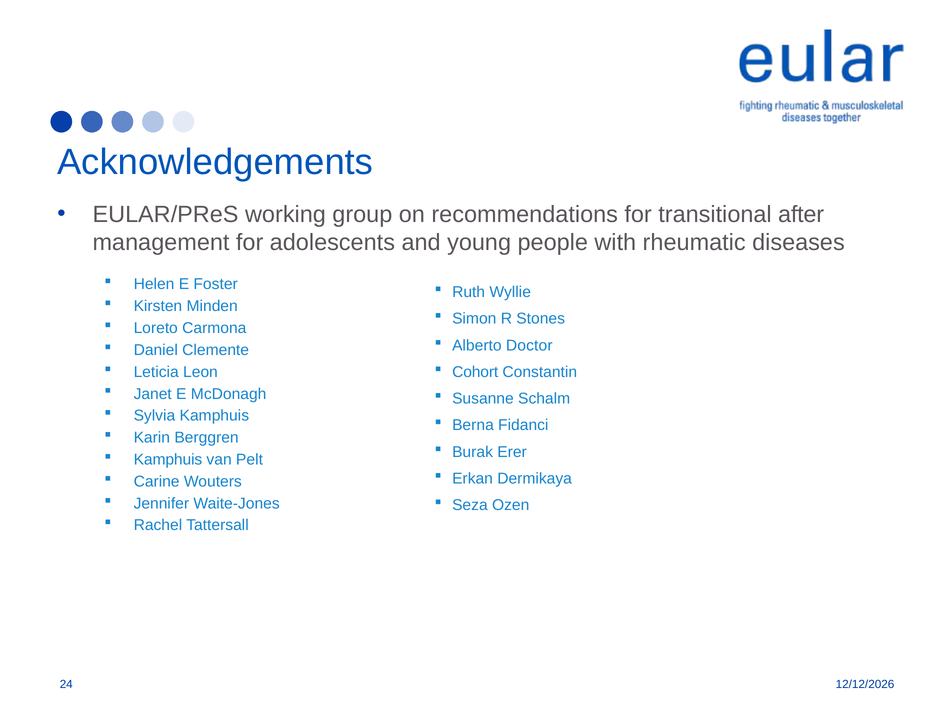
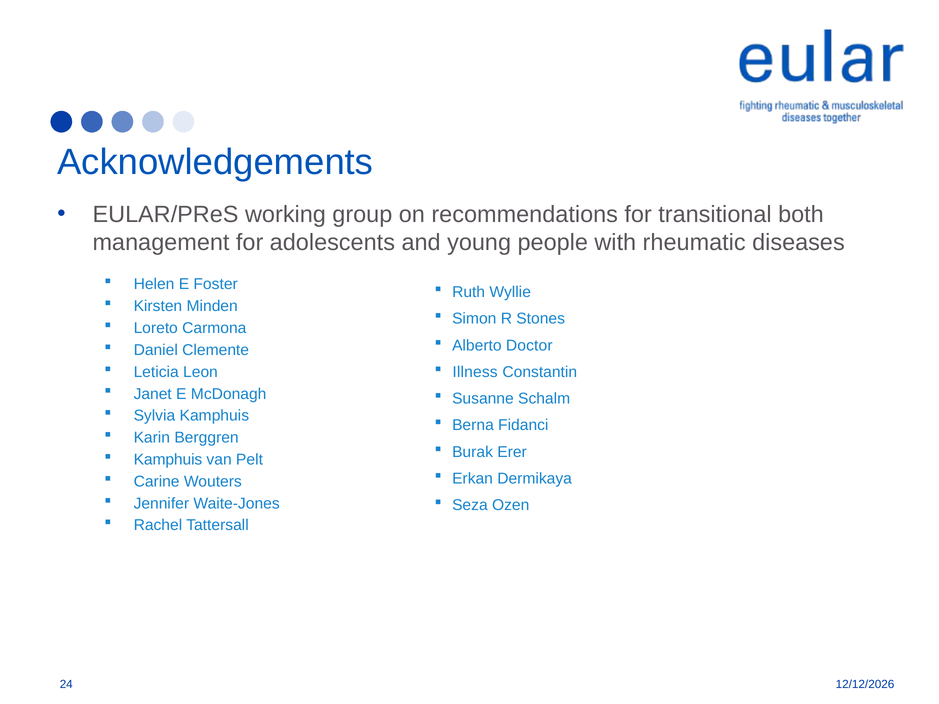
after: after -> both (801, 215)
Cohort: Cohort -> Illness (475, 372)
